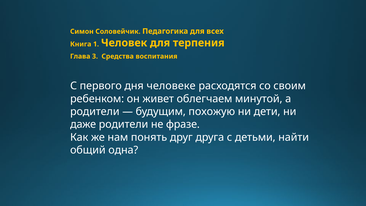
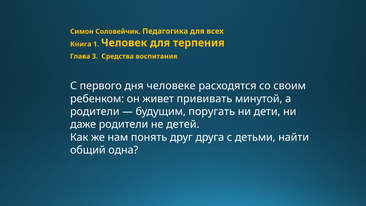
облегчаем: облегчаем -> прививать (204, 99)
похожую: похожую -> поругать (212, 112)
фразе: фразе -> детей (183, 124)
